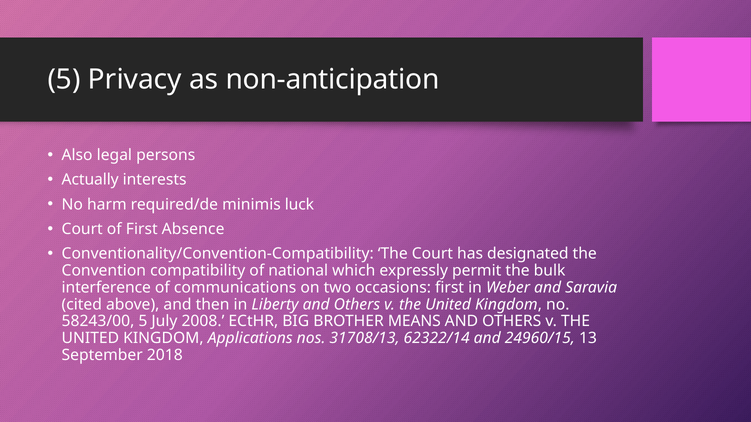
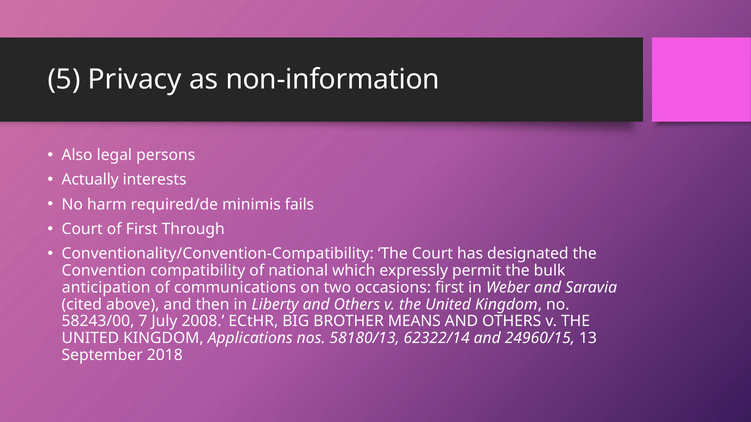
non-anticipation: non-anticipation -> non-information (333, 79)
luck: luck -> fails (299, 205)
Absence: Absence -> Through (193, 229)
interference: interference -> anticipation (106, 288)
58243/00 5: 5 -> 7 (143, 322)
31708/13: 31708/13 -> 58180/13 (364, 339)
